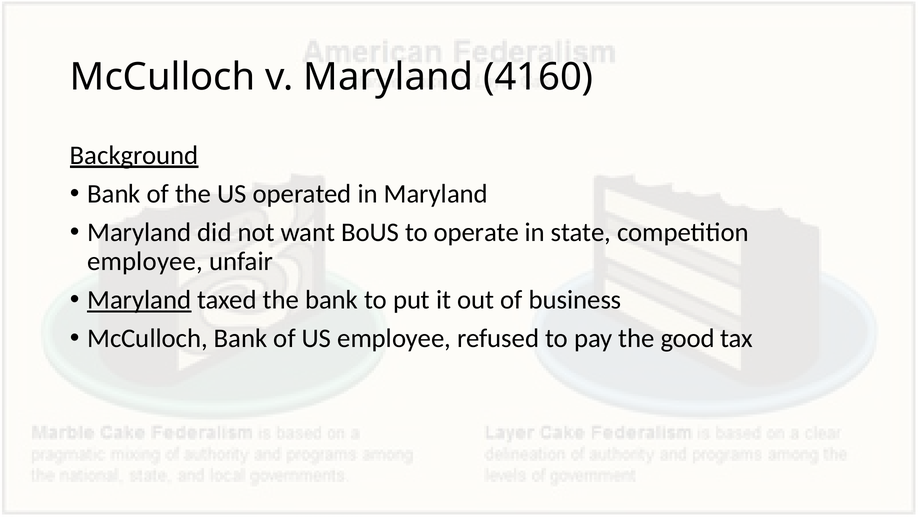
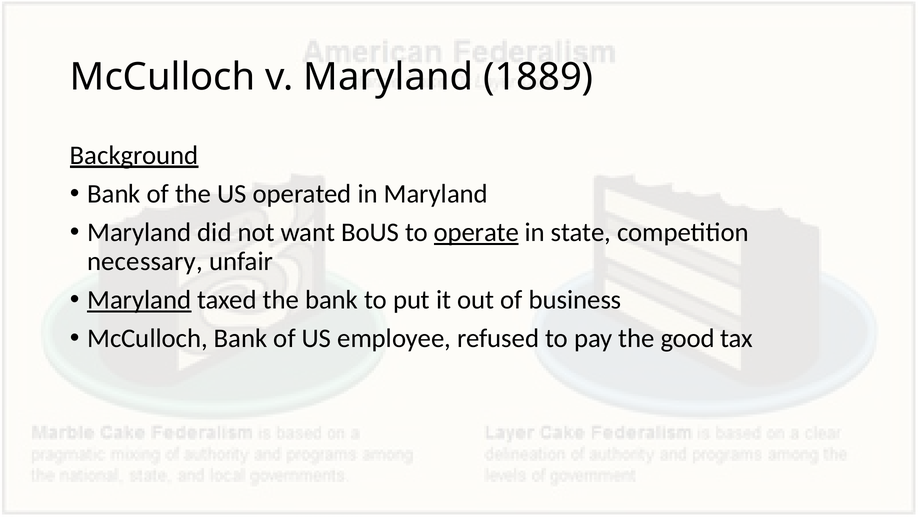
4160: 4160 -> 1889 (538, 77)
operate underline: none -> present (476, 232)
employee: employee -> necessary (145, 261)
